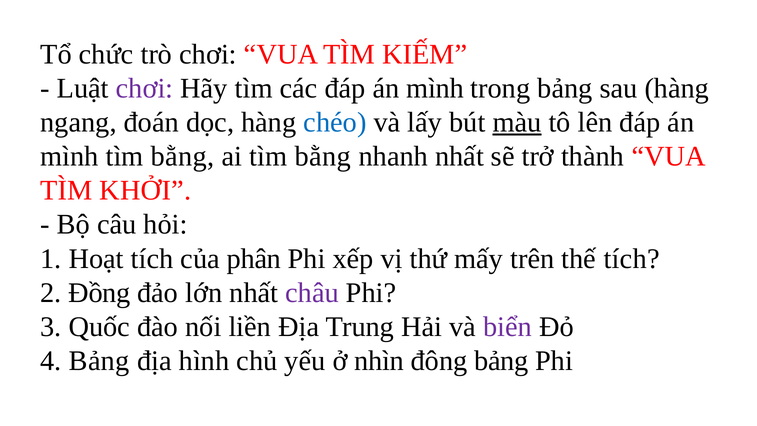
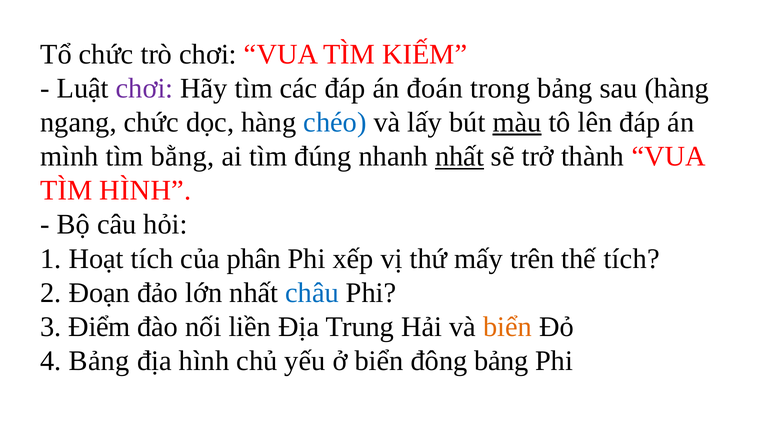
các đáp án mình: mình -> đoán (435, 88)
ngang đoán: đoán -> chức (151, 122)
ai tìm bằng: bằng -> đúng (323, 156)
nhất underline: none -> present (459, 156)
TÌM KHỞI: KHỞI -> HÌNH (145, 190)
Đồng: Đồng -> Đoạn (99, 293)
châu colour: purple -> blue (312, 293)
Quốc: Quốc -> Điểm (99, 327)
biển colour: purple -> orange (508, 327)
ở nhìn: nhìn -> biển (379, 361)
